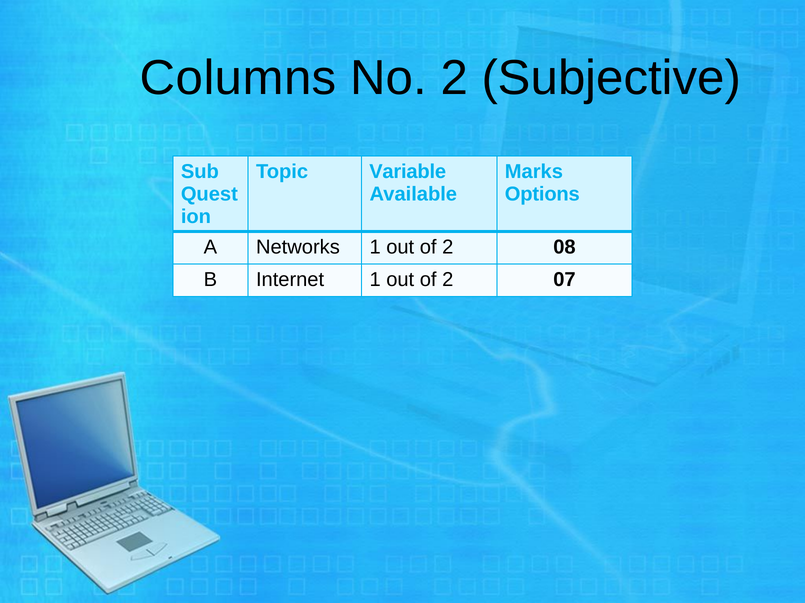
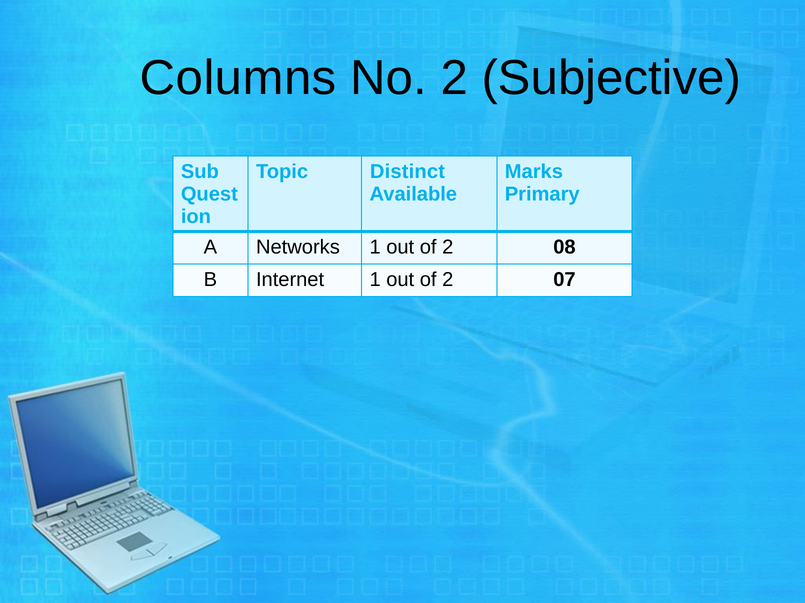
Variable: Variable -> Distinct (407, 172)
Options: Options -> Primary (542, 194)
